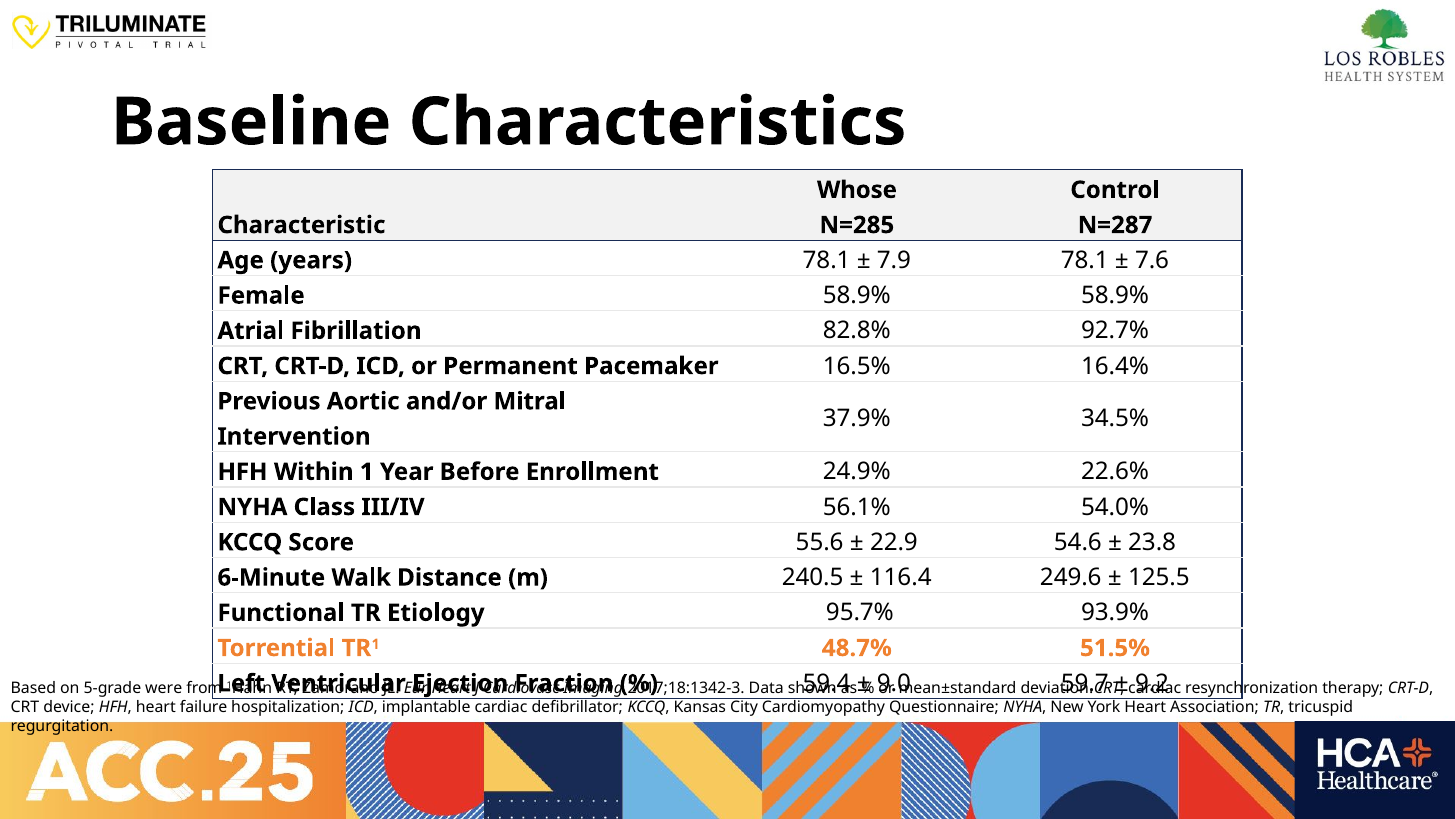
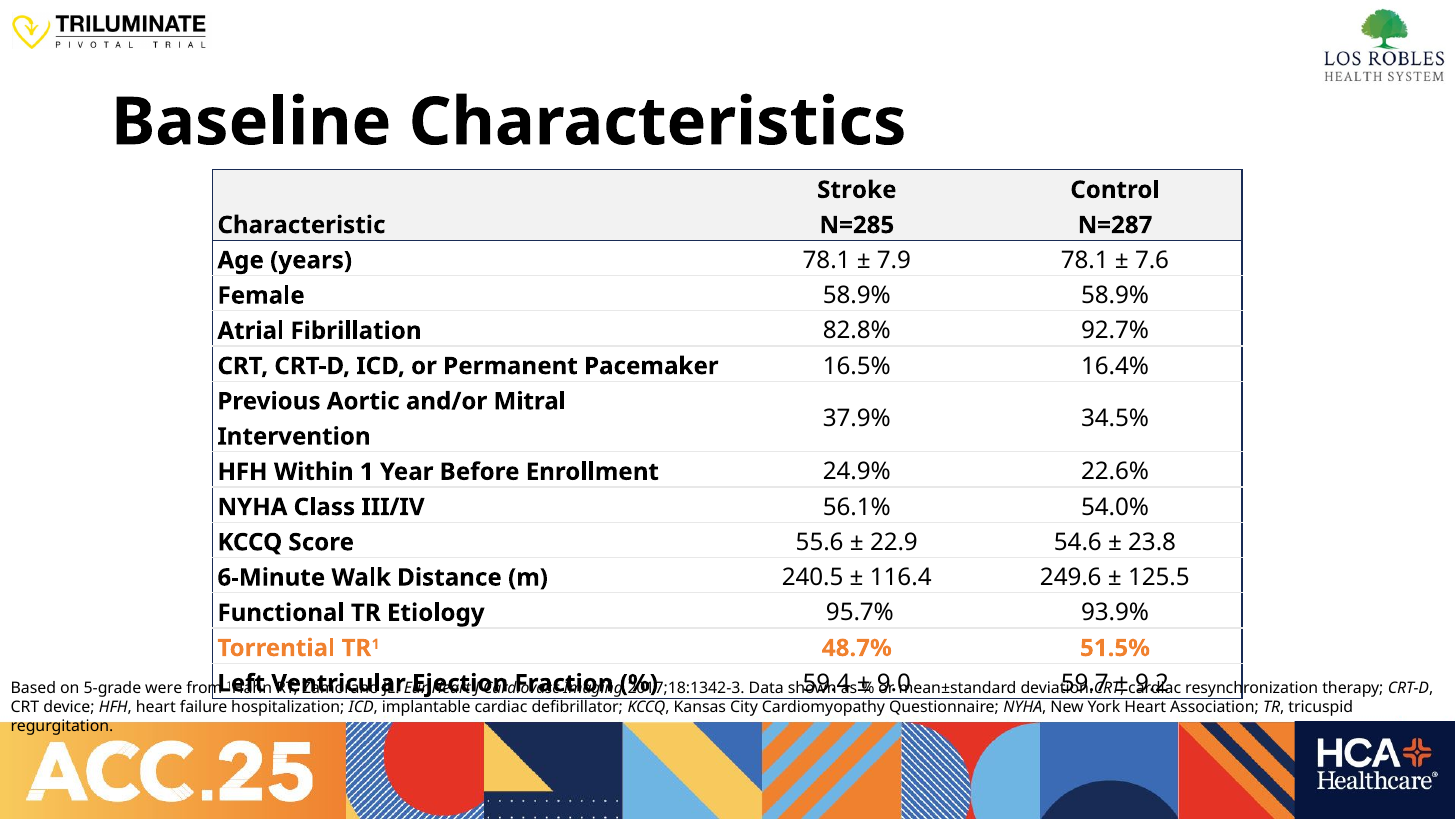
Whose: Whose -> Stroke (857, 190)
